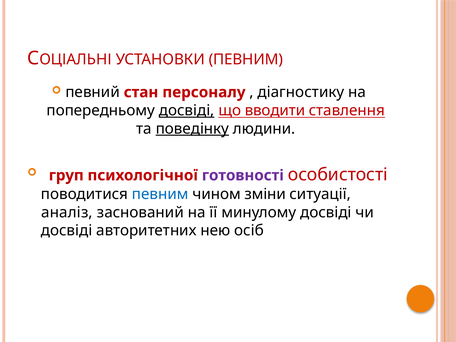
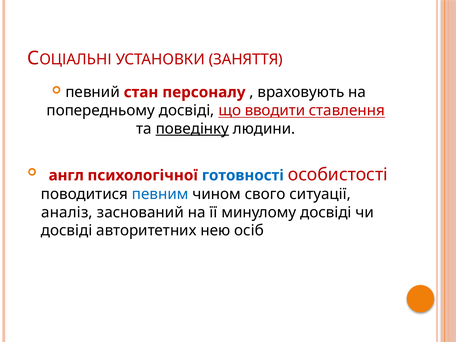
УСТАНОВКИ ПЕВНИМ: ПЕВНИМ -> ЗАНЯТТЯ (246, 60)
діагностику: діагностику -> враховують (301, 92)
досвіді underline: present -> none (187, 111)
груп: груп -> англ (66, 175)
готовності colour: purple -> blue (243, 175)
зміни: зміни -> свого (265, 194)
